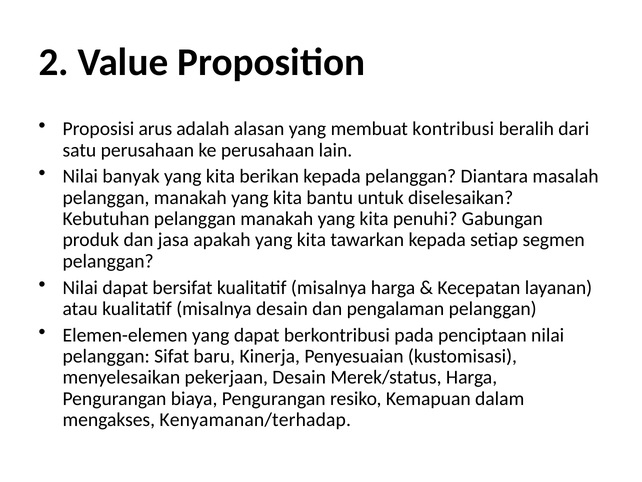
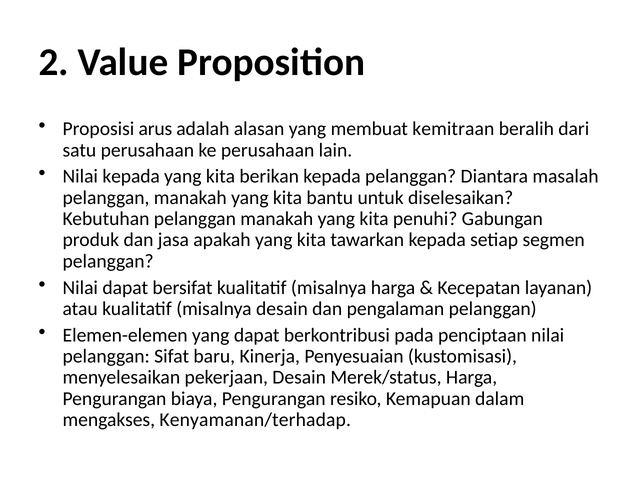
kontribusi: kontribusi -> kemitraan (453, 129)
Nilai banyak: banyak -> kepada (131, 176)
